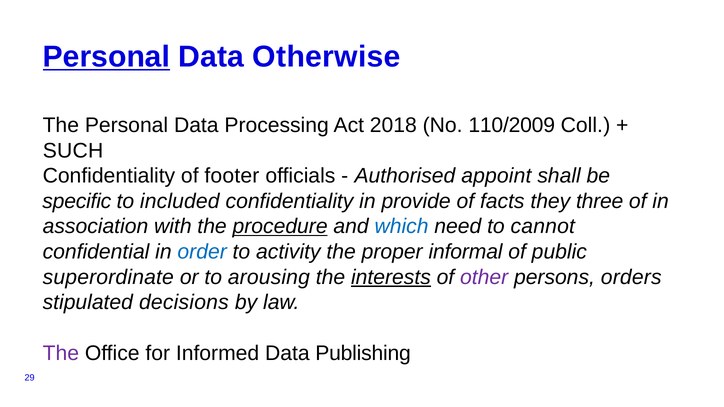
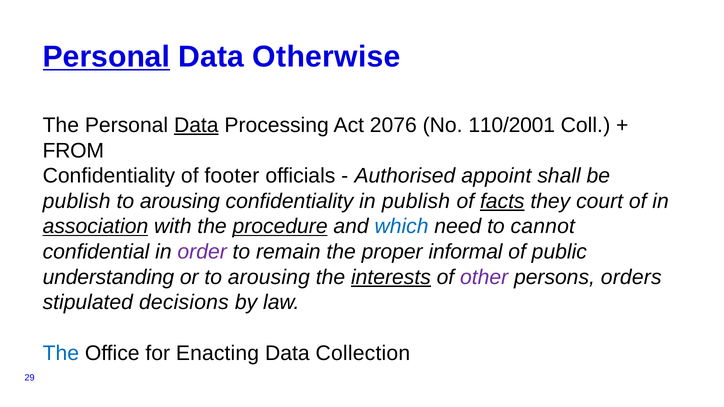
Data underline: none -> present (196, 125)
2018: 2018 -> 2076 (393, 125)
110/2009: 110/2009 -> 110/2001 (512, 125)
SUCH: SUCH -> FROM (73, 151)
specific: specific -> publish (77, 201)
included: included -> arousing (180, 201)
in provide: provide -> publish (416, 201)
facts underline: none -> present (502, 201)
three: three -> court (600, 201)
association underline: none -> present (95, 227)
order colour: blue -> purple (202, 252)
activity: activity -> remain (288, 252)
superordinate: superordinate -> understanding (108, 277)
The colour: purple -> blue (61, 353)
Informed: Informed -> Enacting (217, 353)
Publishing: Publishing -> Collection (363, 353)
